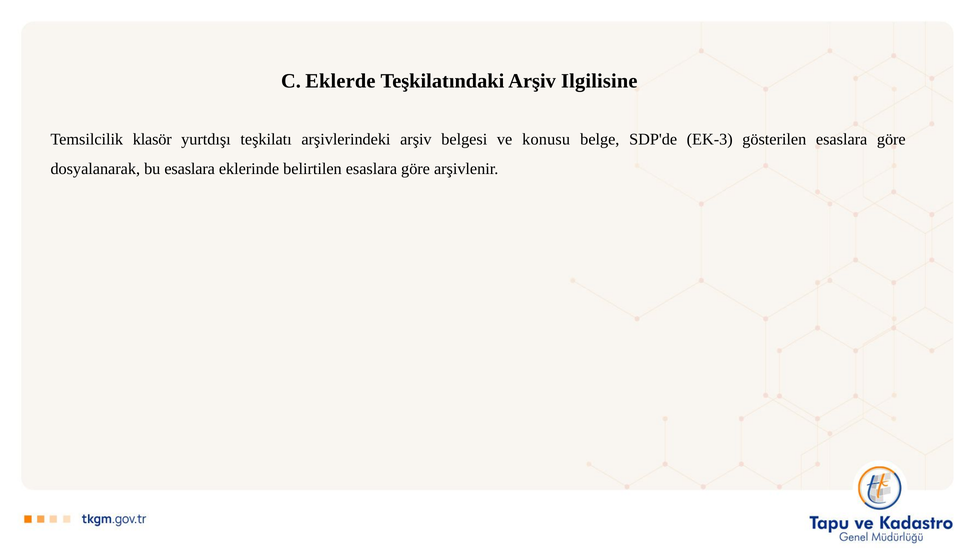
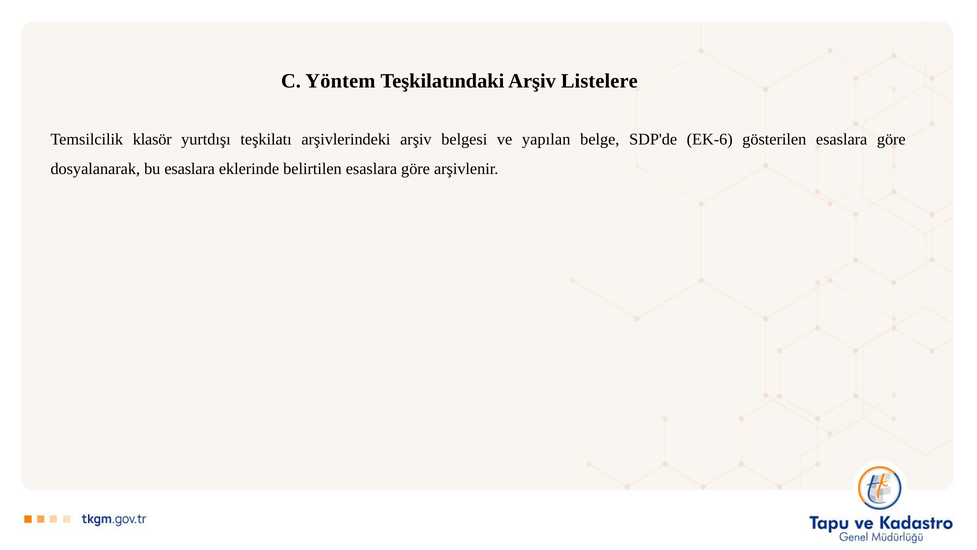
Eklerde: Eklerde -> Yöntem (340, 81)
Ilgilisine: Ilgilisine -> Listelere (599, 81)
konusu: konusu -> yapılan (546, 139)
EK-3: EK-3 -> EK-6 (710, 139)
